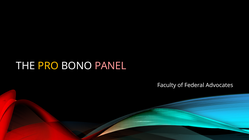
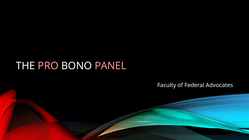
PRO colour: yellow -> pink (48, 66)
